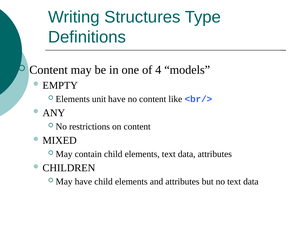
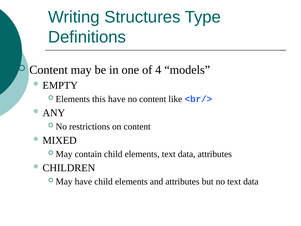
unit: unit -> this (99, 99)
